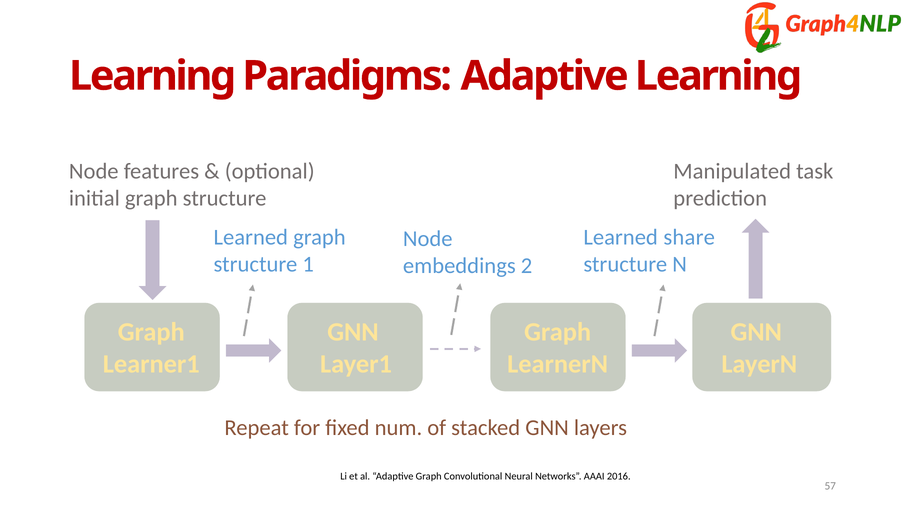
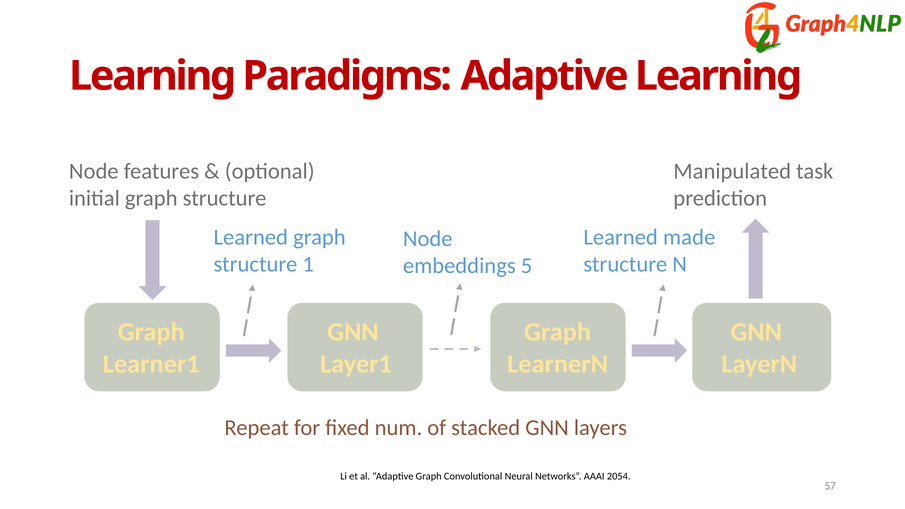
share: share -> made (689, 237)
2: 2 -> 5 (527, 266)
2016: 2016 -> 2054 (619, 476)
